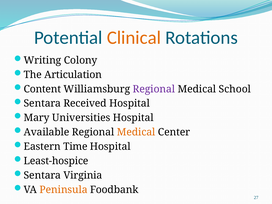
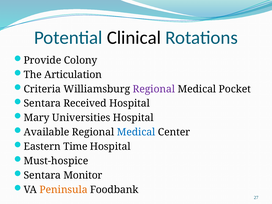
Clinical colour: orange -> black (134, 38)
Writing: Writing -> Provide (42, 60)
Content: Content -> Criteria (42, 89)
School: School -> Pocket (235, 89)
Medical colour: orange -> blue (136, 132)
Least-hospice: Least-hospice -> Must-hospice (56, 161)
Virginia: Virginia -> Monitor (83, 175)
